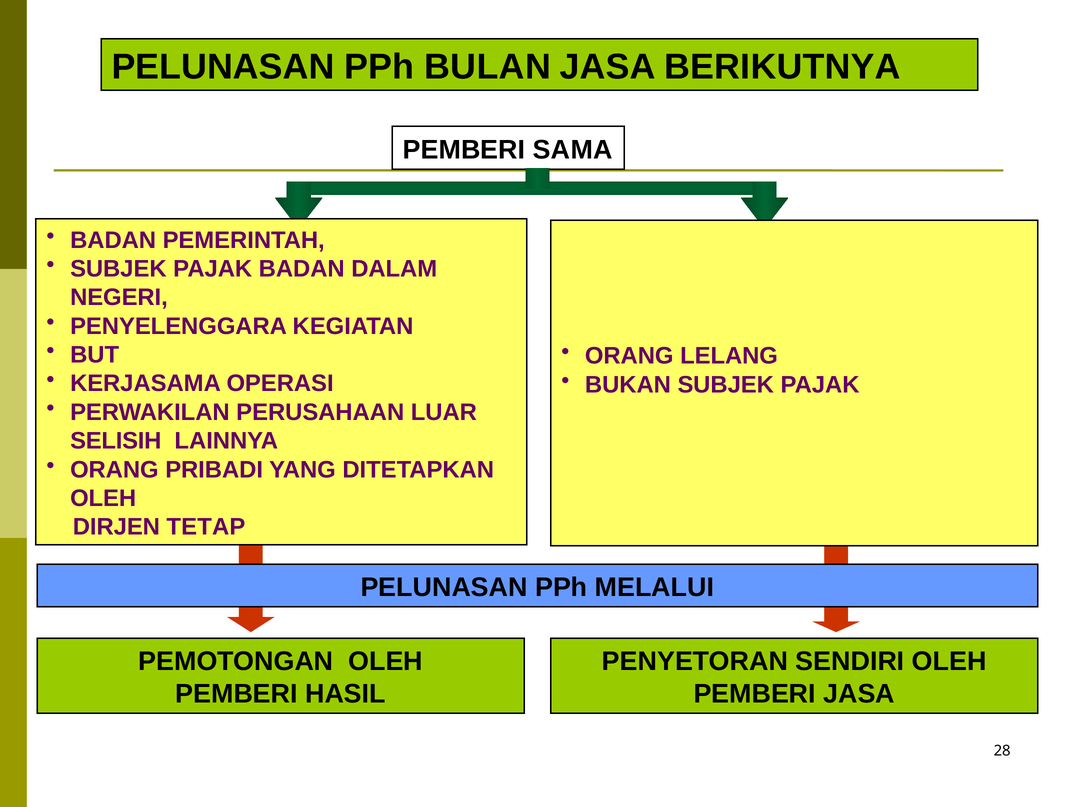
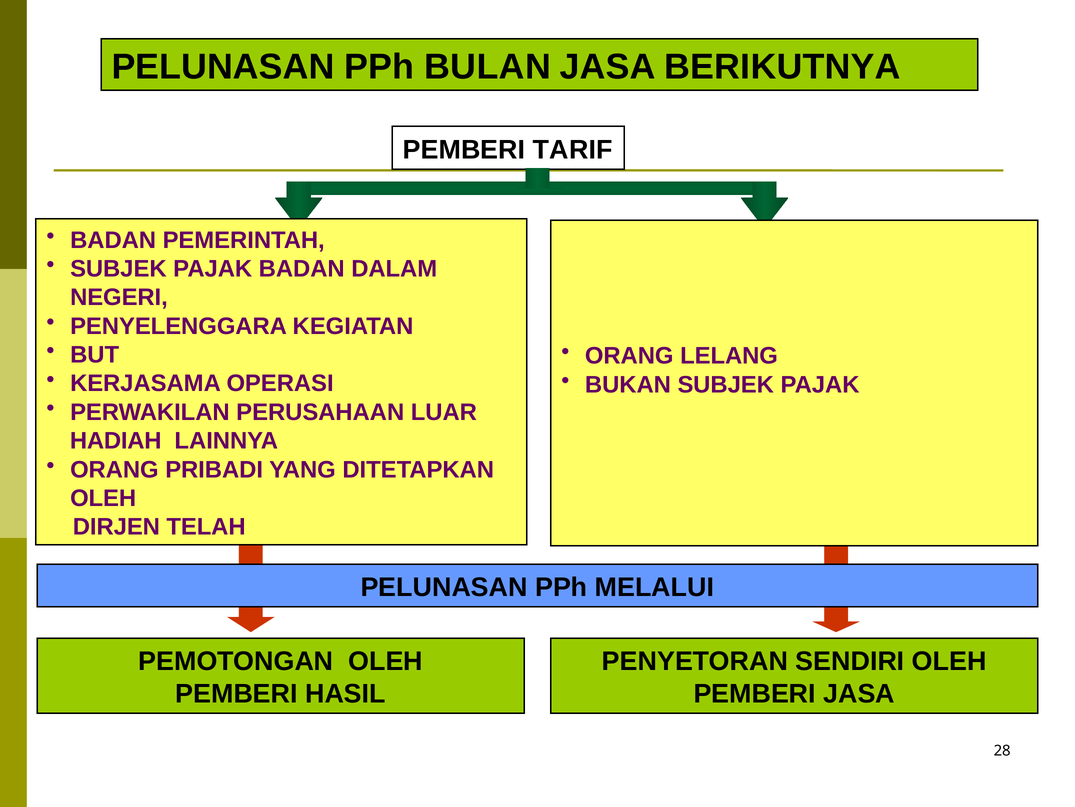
SAMA: SAMA -> TARIF (573, 150)
SELISIH: SELISIH -> HADIAH (116, 441)
TETAP: TETAP -> TELAH (206, 526)
